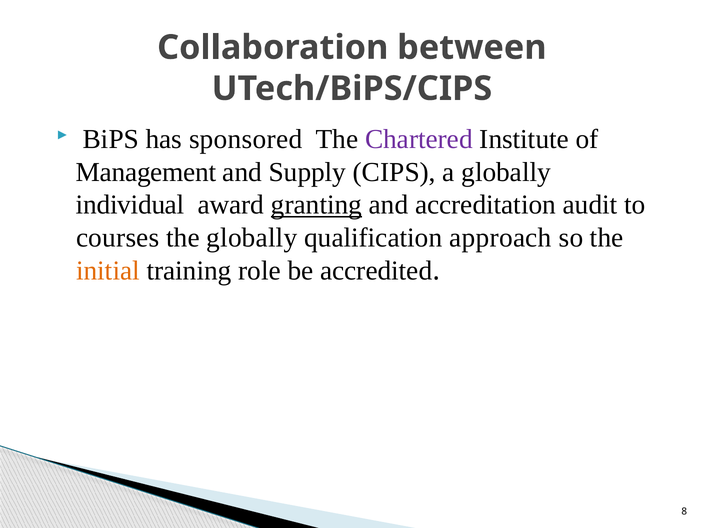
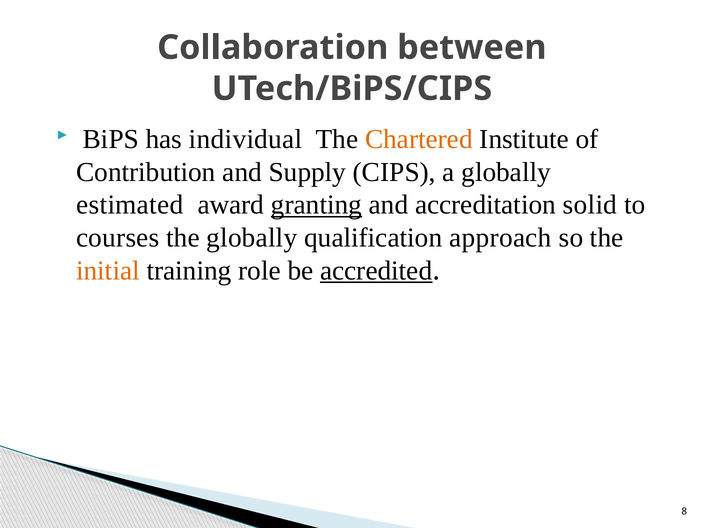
sponsored: sponsored -> individual (246, 139)
Chartered colour: purple -> orange (419, 139)
Management: Management -> Contribution (146, 172)
individual: individual -> estimated (130, 205)
audit: audit -> solid (590, 205)
accredited underline: none -> present (376, 271)
